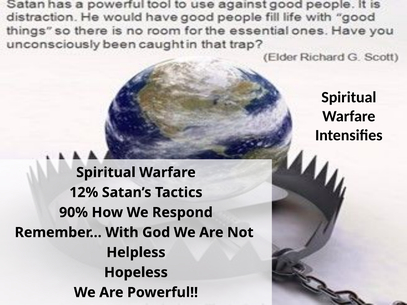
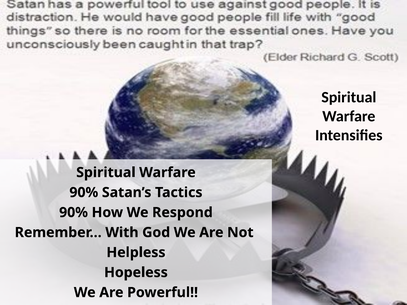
12%: 12% -> 90% (84, 193)
